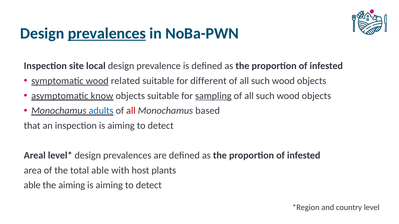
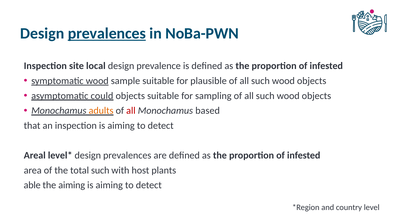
related: related -> sample (125, 81)
different: different -> plausible (209, 81)
know: know -> could (102, 96)
sampling underline: present -> none (213, 96)
adults colour: blue -> orange (101, 111)
total able: able -> such (100, 171)
